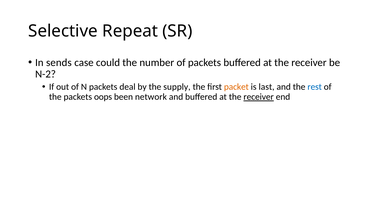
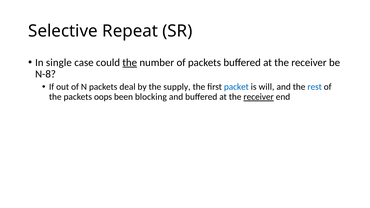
sends: sends -> single (59, 63)
the underline: none -> present (130, 63)
N-2: N-2 -> N-8 (45, 74)
packet colour: orange -> blue (236, 87)
last: last -> will (267, 87)
network: network -> blocking (151, 97)
